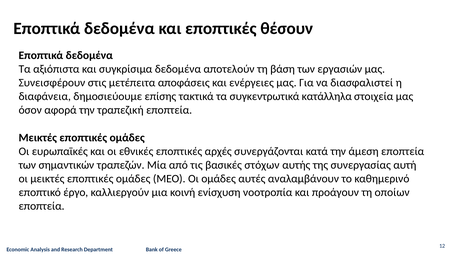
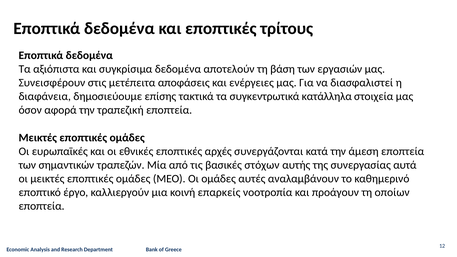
θέσουν: θέσουν -> τρίτους (287, 29)
αυτή: αυτή -> αυτά (405, 165)
ενίσχυση: ενίσχυση -> επαρκείς (219, 193)
